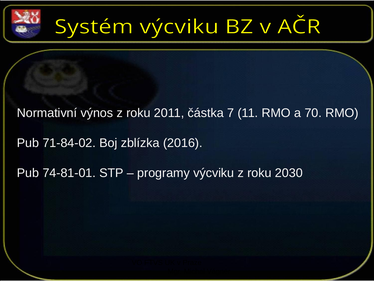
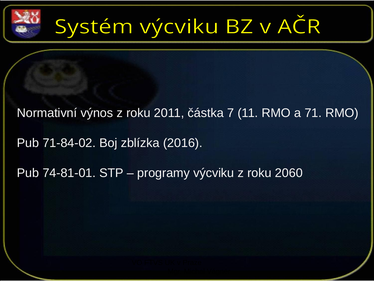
70: 70 -> 71 (313, 113)
2030: 2030 -> 2060 (289, 173)
